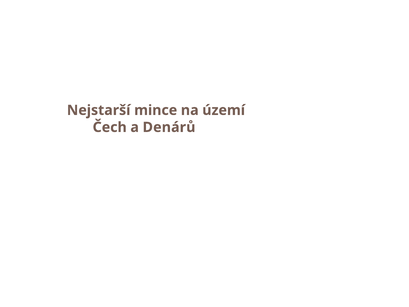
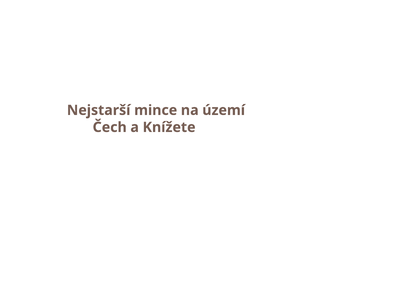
Denárů: Denárů -> Knížete (169, 127)
